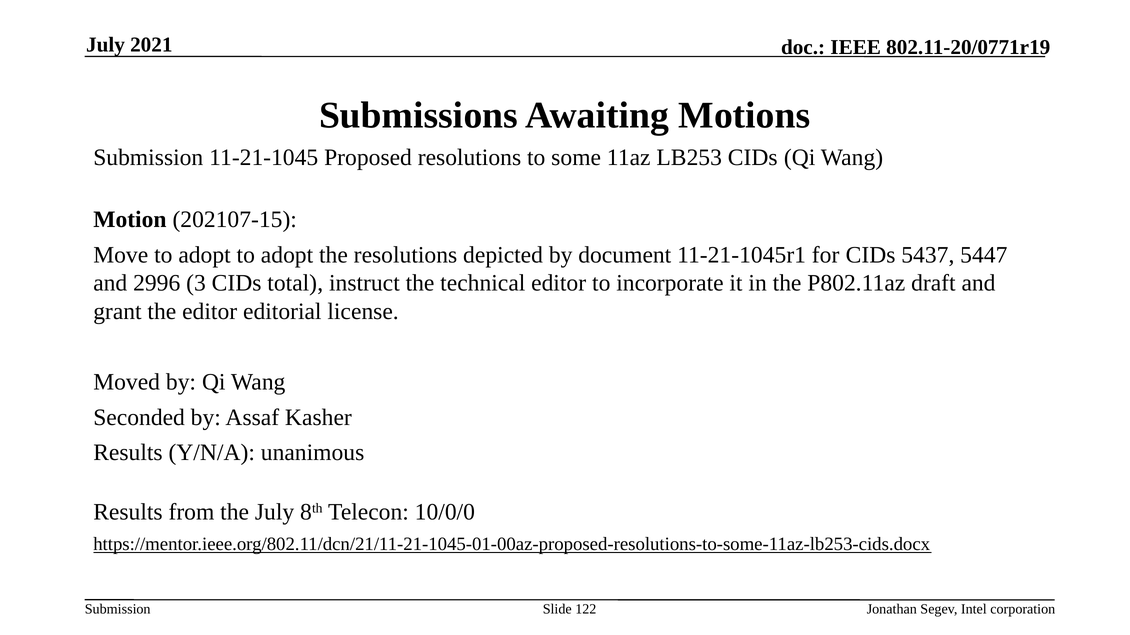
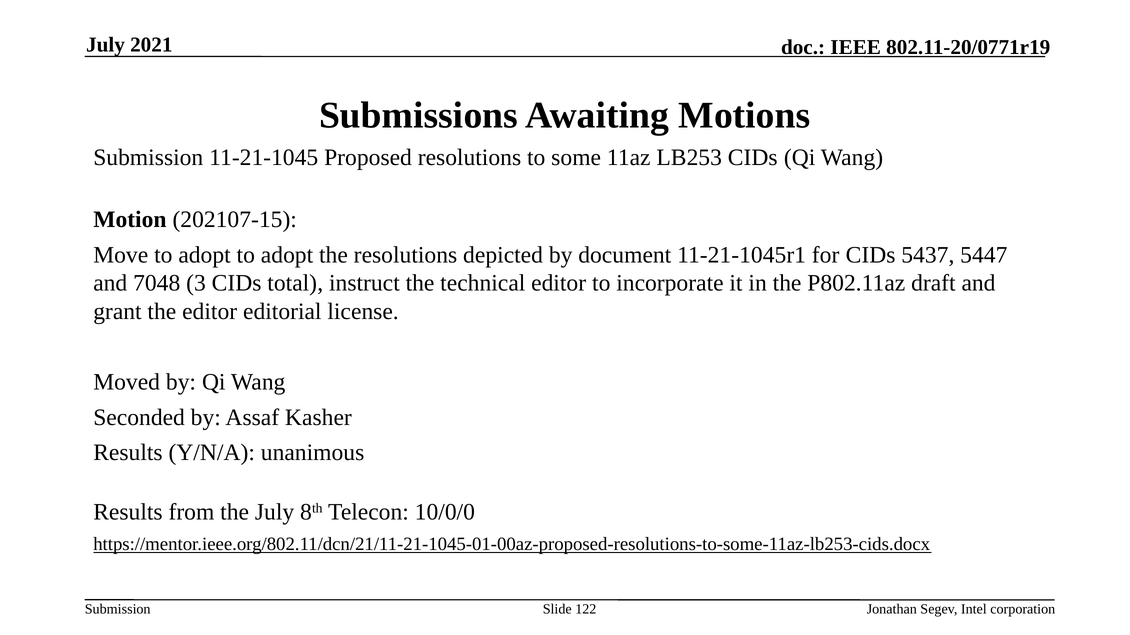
2996: 2996 -> 7048 (157, 283)
